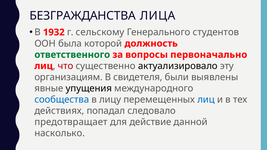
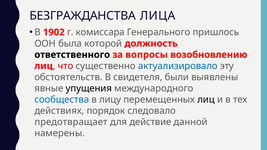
1932: 1932 -> 1902 (54, 32)
сельскому: сельскому -> комиссара (100, 32)
студентов: студентов -> пришлось (216, 32)
ответственного colour: green -> black (72, 55)
первоначально: первоначально -> возобновлению (209, 55)
актуализировало colour: black -> blue (178, 66)
организациям: организациям -> обстоятельств (68, 77)
лиц colour: blue -> black (206, 100)
попадал: попадал -> порядок (106, 111)
насколько: насколько -> намерены (60, 133)
